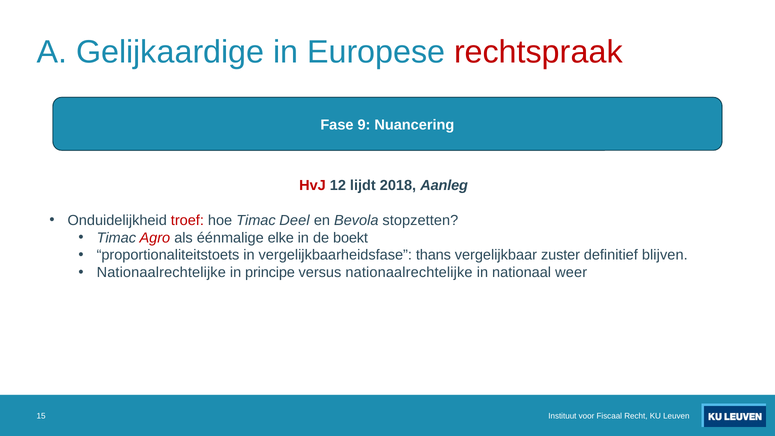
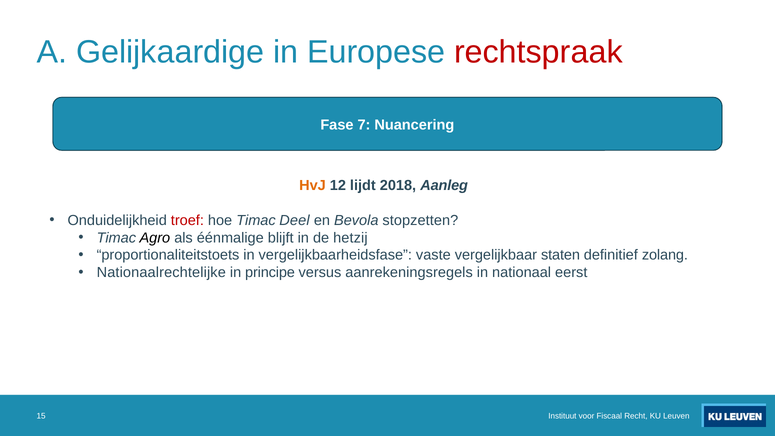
9: 9 -> 7 (364, 125)
HvJ colour: red -> orange (312, 185)
Agro colour: red -> black (155, 238)
elke: elke -> blijft (281, 238)
boekt: boekt -> hetzij (350, 238)
thans: thans -> vaste (433, 255)
zuster: zuster -> staten (561, 255)
blijven: blijven -> zolang (665, 255)
versus nationaalrechtelijke: nationaalrechtelijke -> aanrekeningsregels (409, 273)
weer: weer -> eerst (571, 273)
